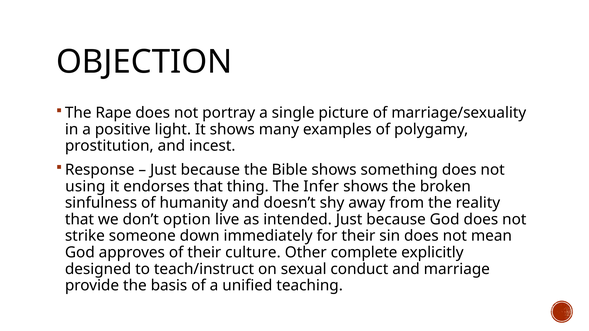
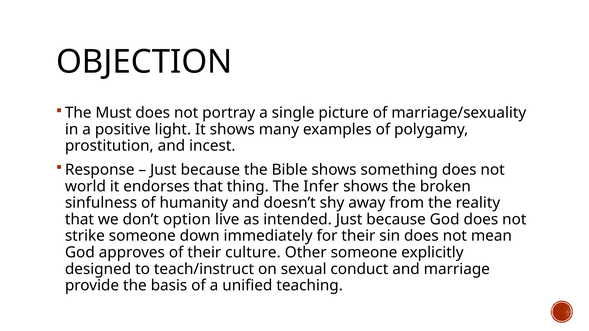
Rape: Rape -> Must (113, 113)
using: using -> world (85, 186)
Other complete: complete -> someone (364, 253)
